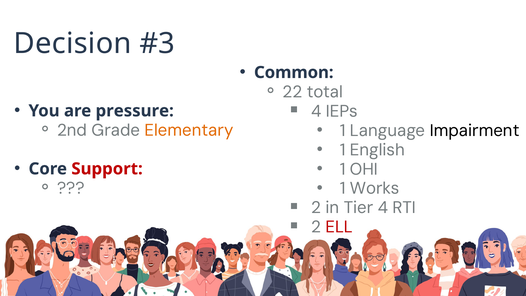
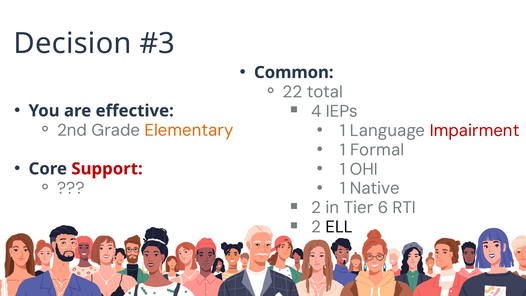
pressure: pressure -> effective (135, 111)
Impairment colour: black -> red (475, 130)
English: English -> Formal (377, 150)
Works: Works -> Native (375, 188)
Tier 4: 4 -> 6 (383, 208)
ELL colour: red -> black (339, 227)
